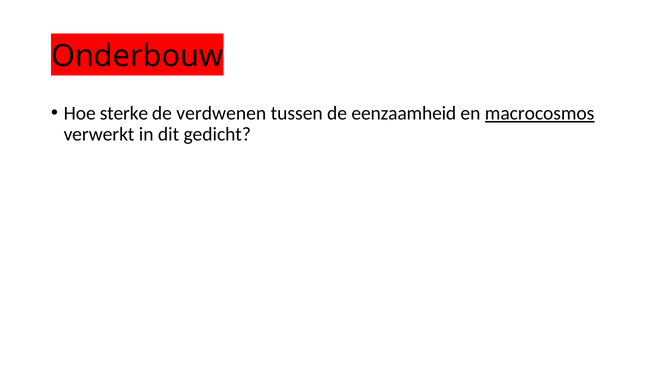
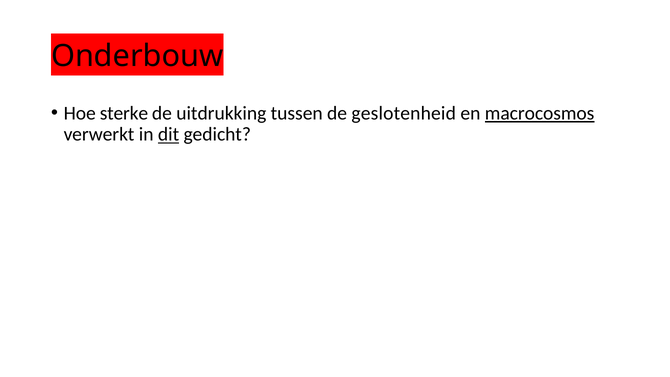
verdwenen: verdwenen -> uitdrukking (221, 113)
eenzaamheid: eenzaamheid -> geslotenheid (404, 113)
dit underline: none -> present (169, 134)
